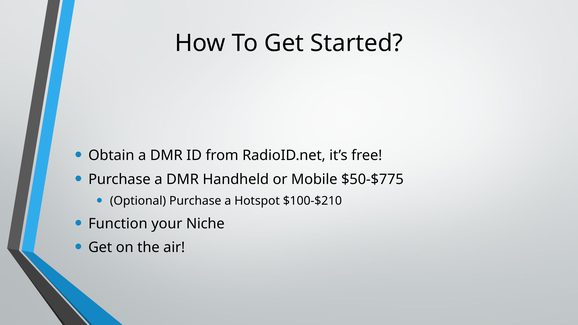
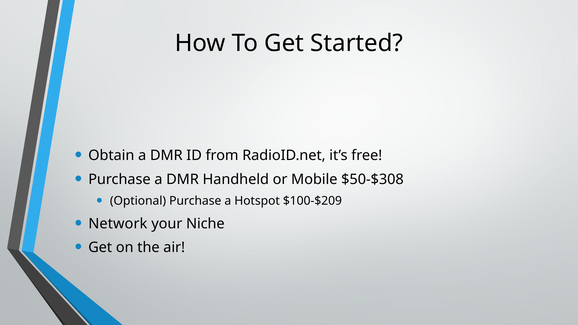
$50-$775: $50-$775 -> $50-$308 (372, 179)
$100-$210: $100-$210 -> $100-$209 (312, 201)
Function: Function -> Network (118, 224)
